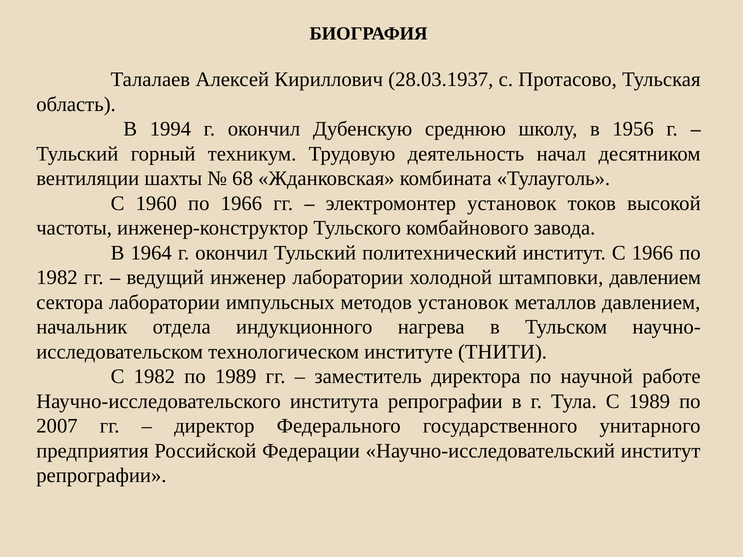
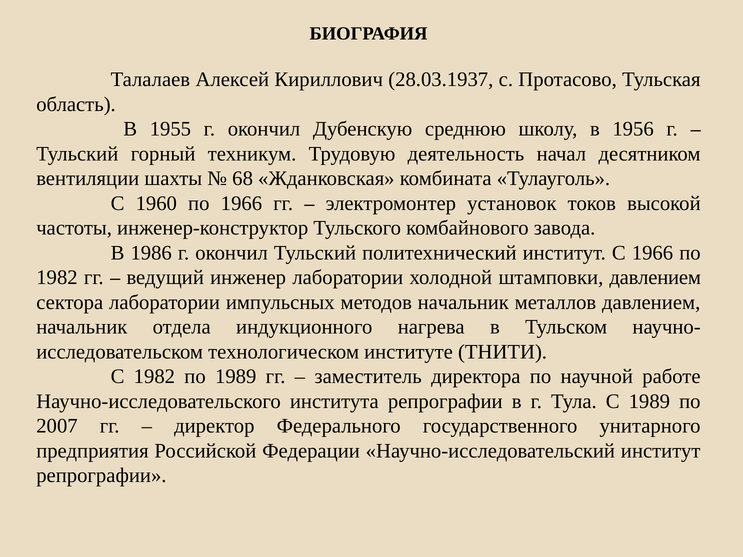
1994: 1994 -> 1955 (170, 129)
1964: 1964 -> 1986 (151, 253)
методов установок: установок -> начальник (463, 302)
